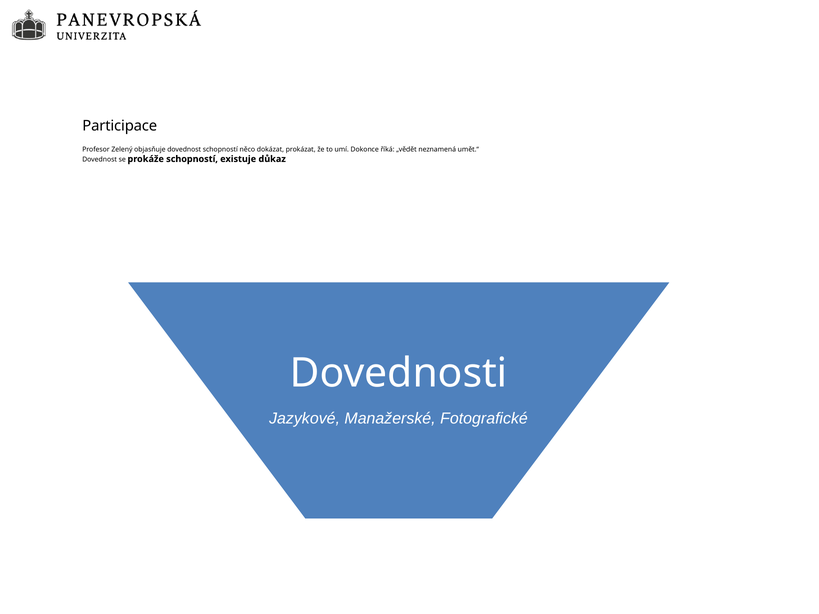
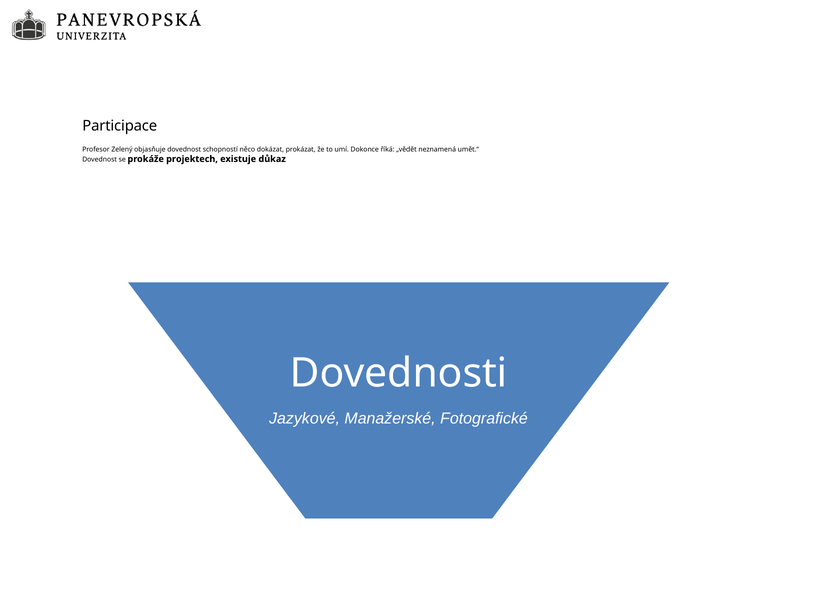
prokáže schopností: schopností -> projektech (192, 159)
